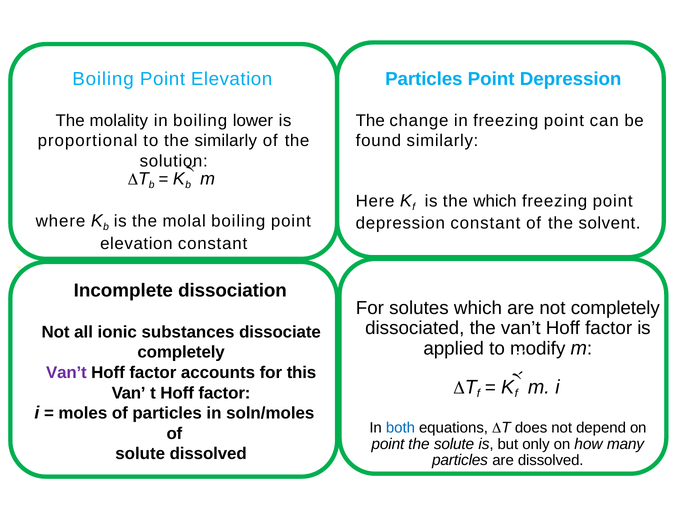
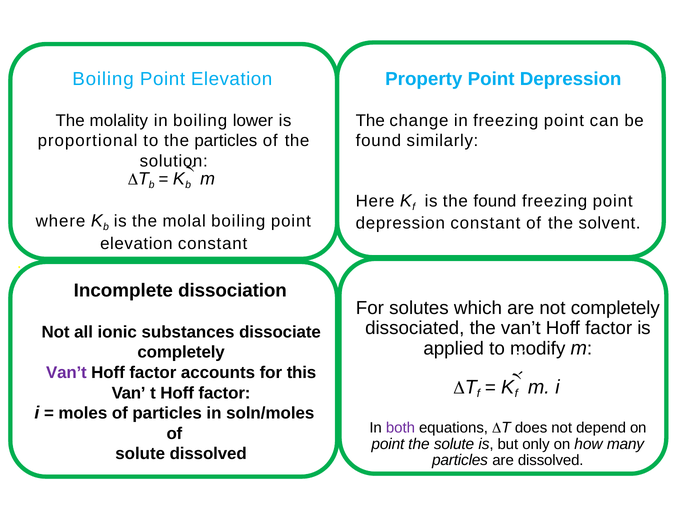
Particles: Particles -> Property (424, 79)
the similarly: similarly -> particles (226, 141)
the which: which -> found (495, 201)
both colour: blue -> purple (400, 428)
